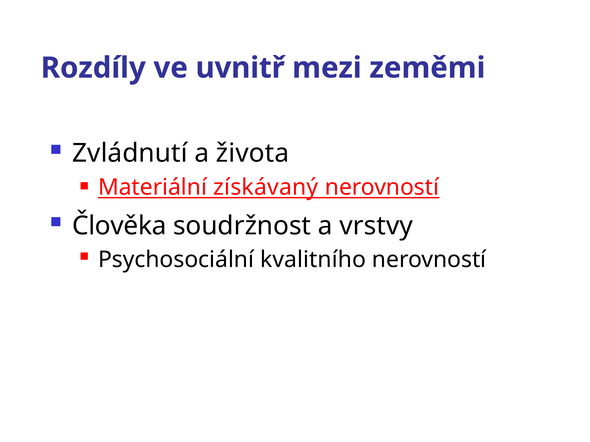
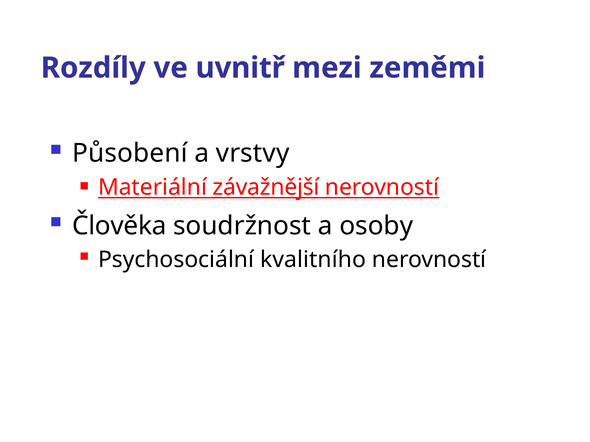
Zvládnutí: Zvládnutí -> Působení (130, 153)
života: života -> vrstvy (253, 153)
získávaný: získávaný -> závažnější (266, 187)
vrstvy: vrstvy -> osoby (376, 226)
